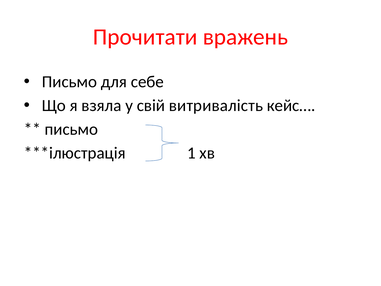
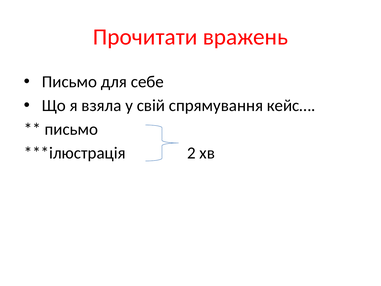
витривалість: витривалість -> спрямування (216, 106)
1: 1 -> 2 (191, 153)
